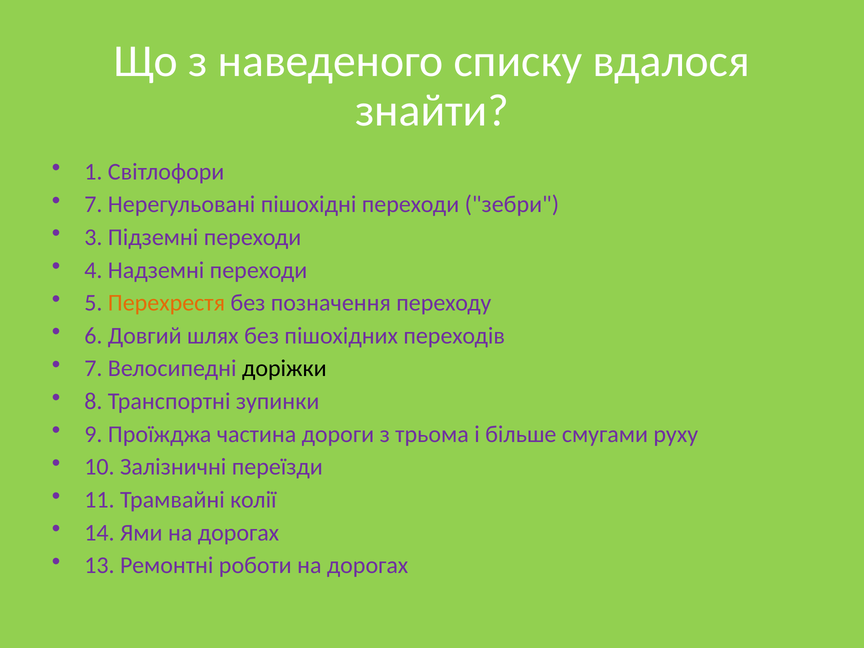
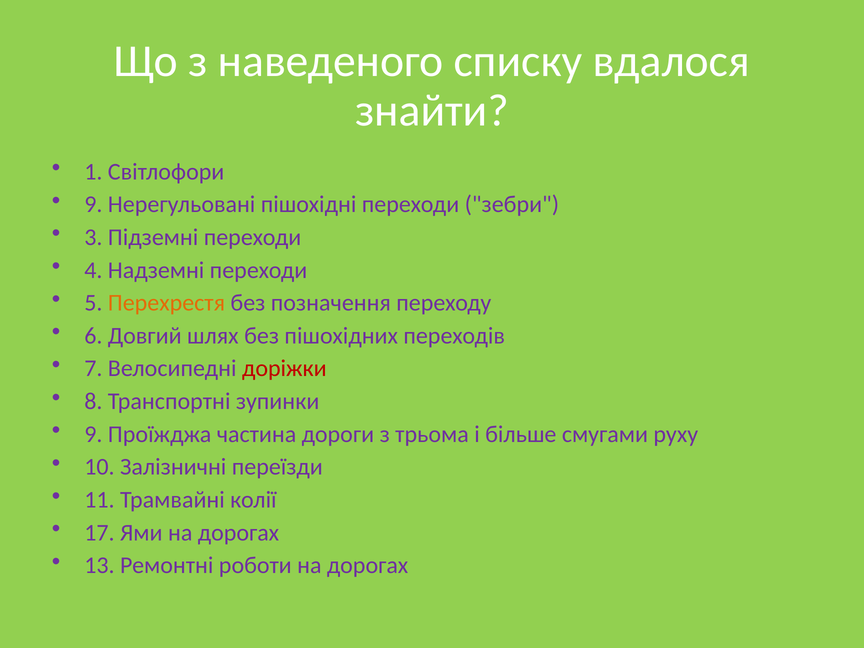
7: 7 -> 9 (93, 204)
доріжки colour: black -> red (284, 369)
14: 14 -> 17 (99, 533)
